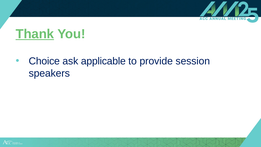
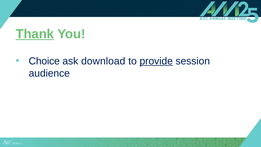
applicable: applicable -> download (103, 61)
provide underline: none -> present (156, 61)
speakers: speakers -> audience (49, 73)
